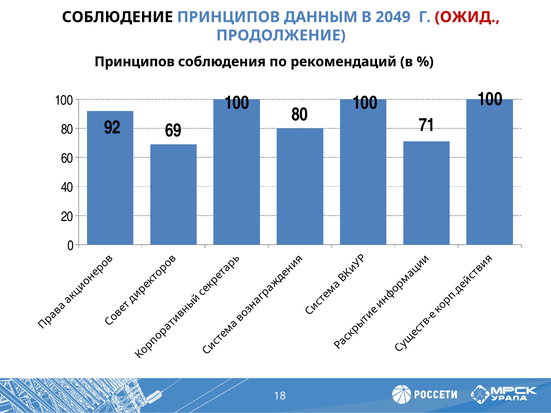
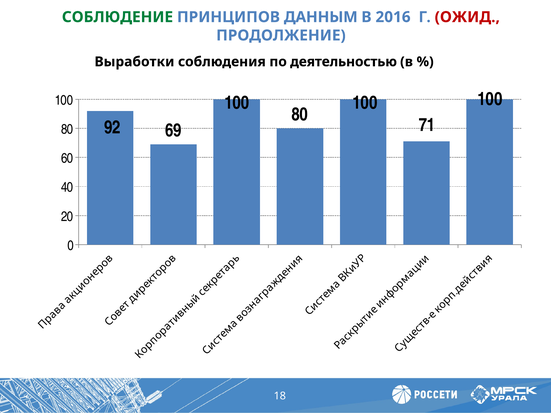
СОБЛЮДЕНИЕ colour: black -> green (117, 17)
2049: 2049 -> 2016 (393, 17)
Принципов: Принципов -> Выработки (134, 62)
рекомендаций: рекомендаций -> деятельностью (344, 62)
